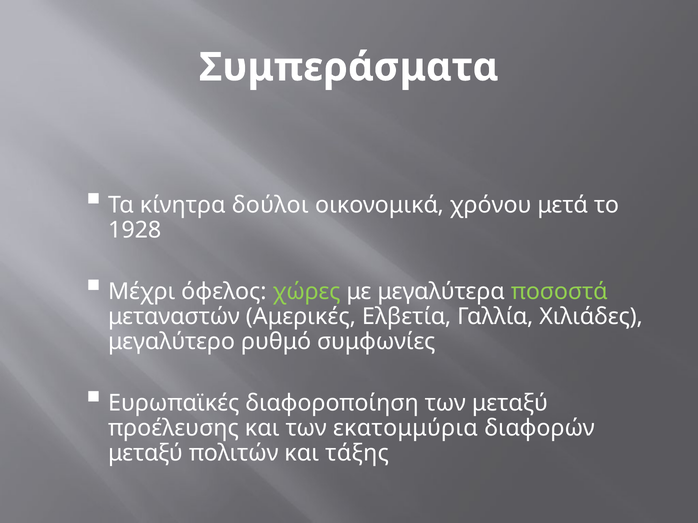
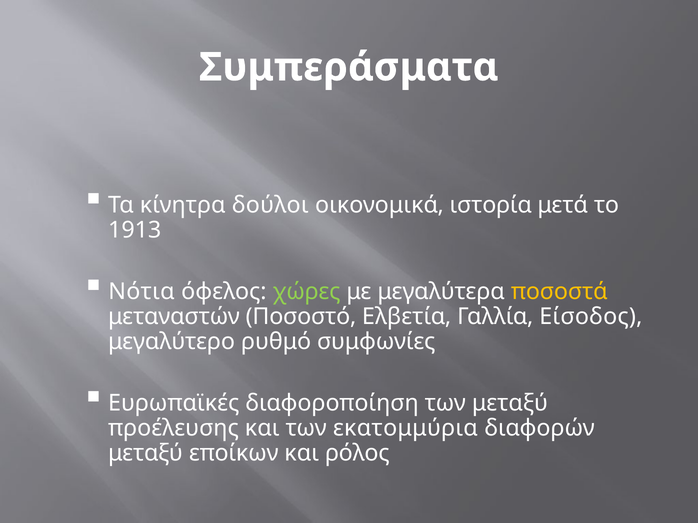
χρόνου: χρόνου -> ιστορία (491, 205)
1928: 1928 -> 1913 (135, 230)
Μέχρι: Μέχρι -> Νότια (142, 292)
ποσοστά colour: light green -> yellow (559, 292)
Αμερικές: Αμερικές -> Ποσοστό (301, 317)
Χιλιάδες: Χιλιάδες -> Είσοδος (591, 317)
πολιτών: πολιτών -> εποίκων (234, 454)
τάξης: τάξης -> ρόλος (357, 454)
